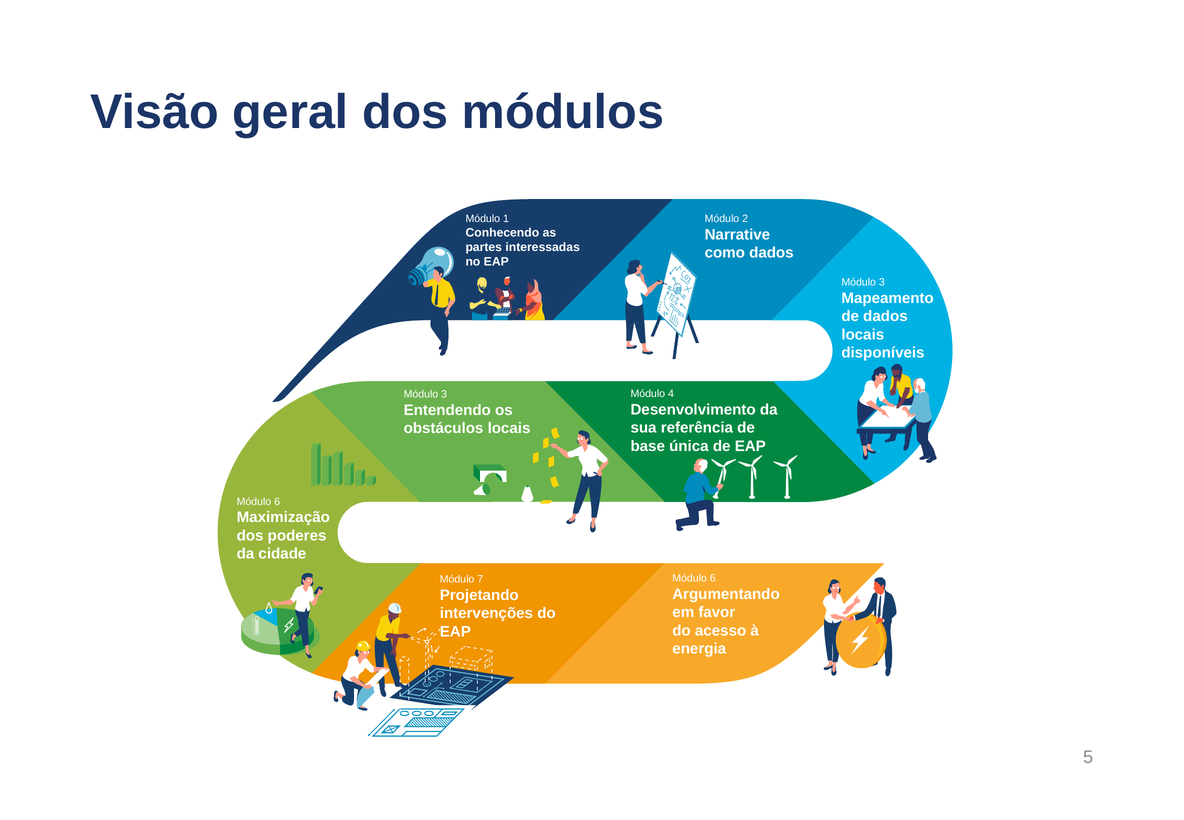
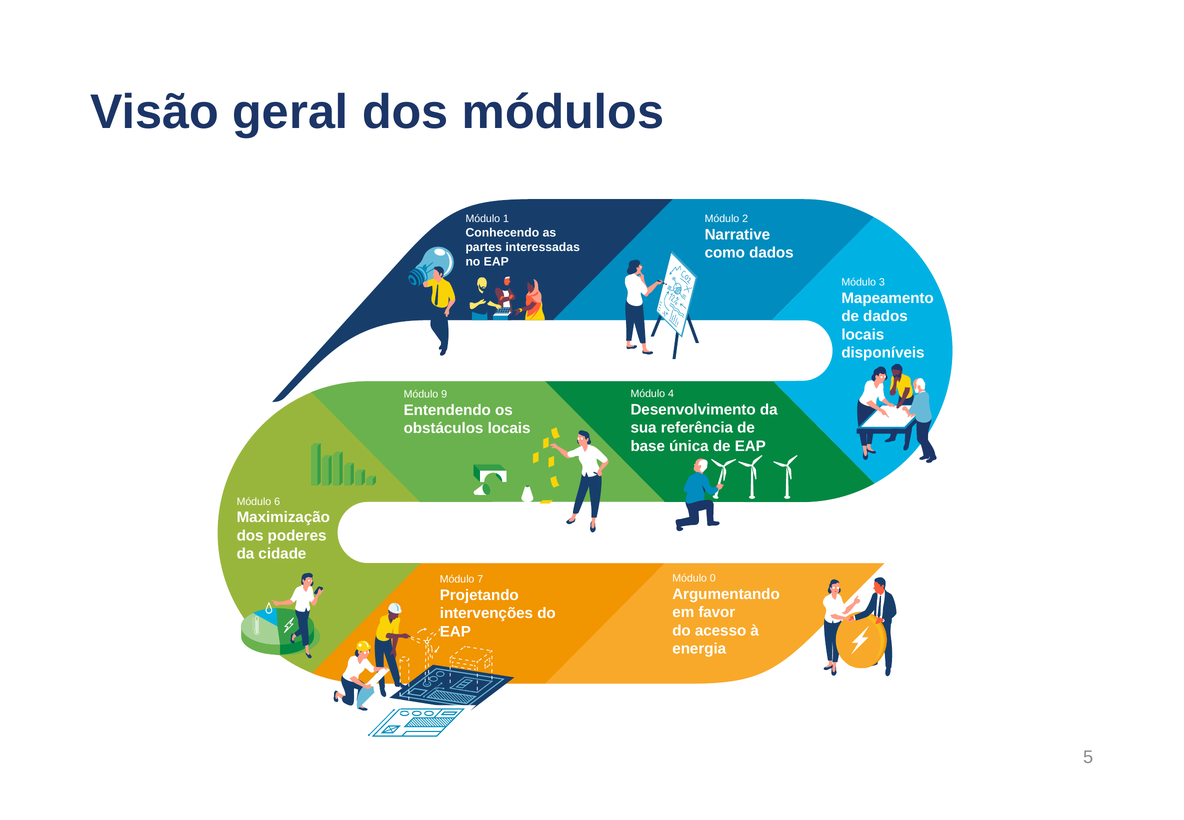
3: 3 -> 9 (444, 394)
6: 6 -> 0 (713, 578)
